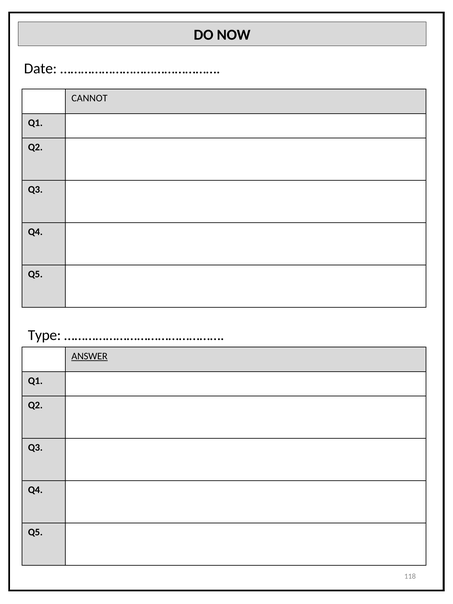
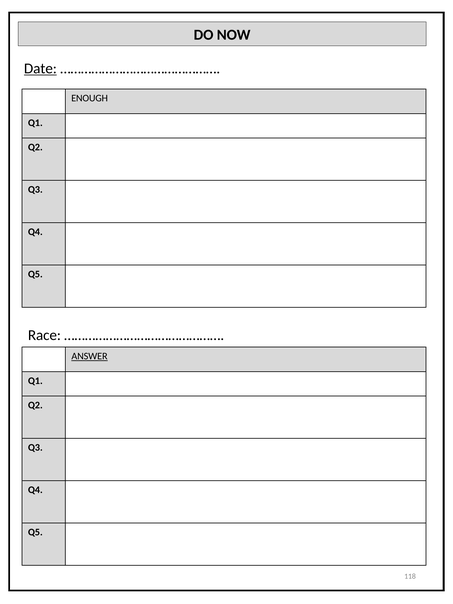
Date underline: none -> present (40, 68)
CANNOT: CANNOT -> ENOUGH (90, 98)
Type: Type -> Race (44, 335)
